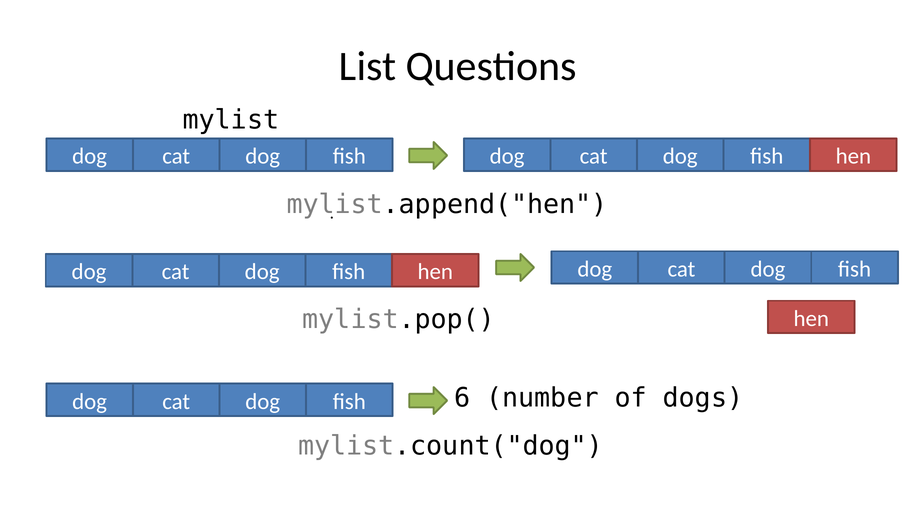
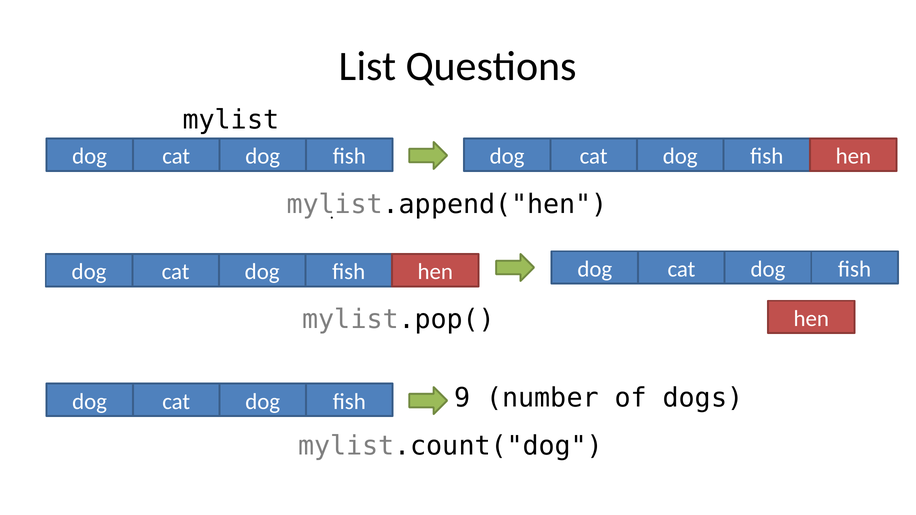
6: 6 -> 9 (462, 398)
